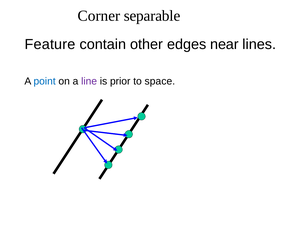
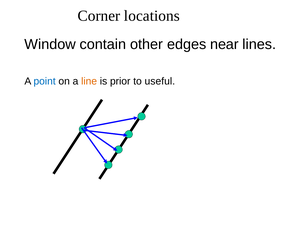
separable: separable -> locations (152, 16)
Feature: Feature -> Window (50, 44)
line colour: purple -> orange (89, 81)
space: space -> useful (160, 81)
